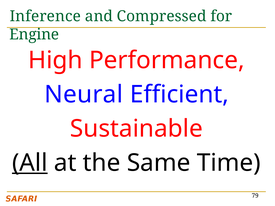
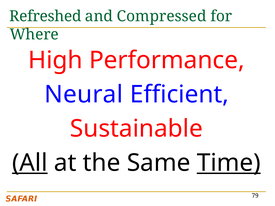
Inference: Inference -> Refreshed (45, 16)
Engine: Engine -> Where (34, 35)
Time underline: none -> present (229, 163)
